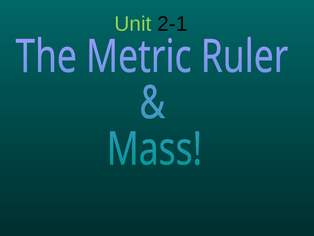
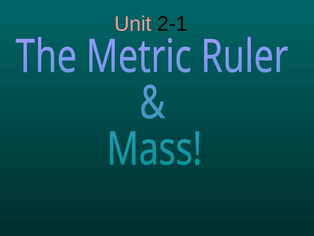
Unit colour: light green -> pink (133, 24)
